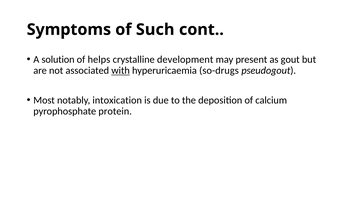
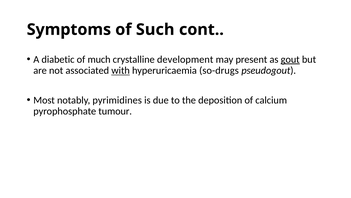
solution: solution -> diabetic (58, 59)
helps: helps -> much (99, 59)
gout underline: none -> present (290, 59)
intoxication: intoxication -> pyrimidines (117, 100)
protein: protein -> tumour (115, 111)
